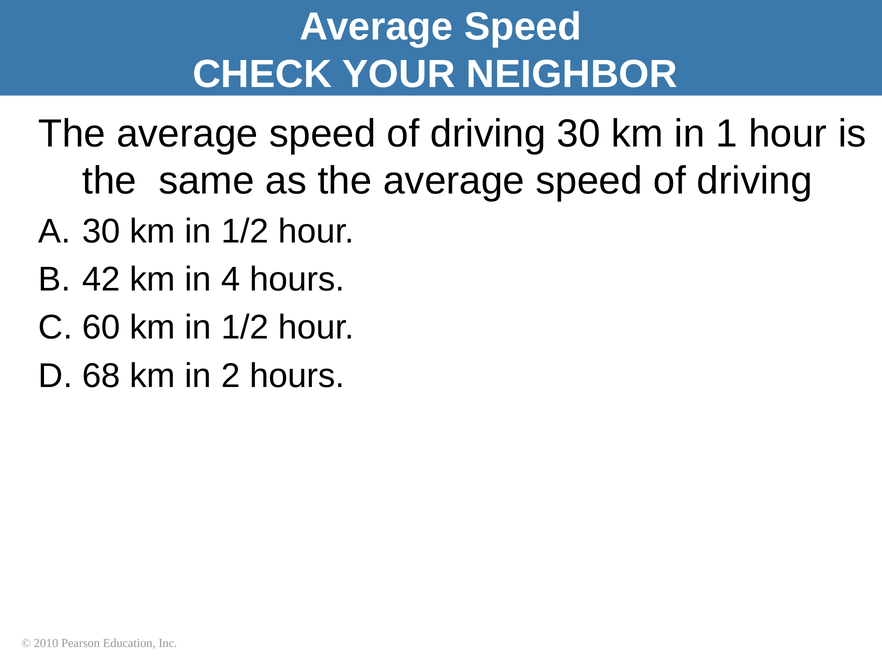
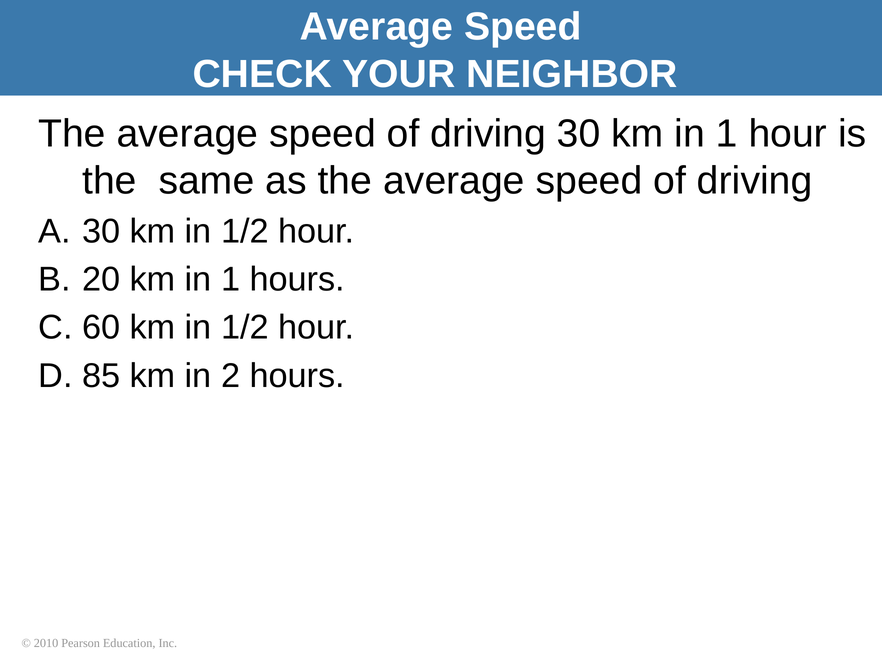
42: 42 -> 20 (101, 279)
4: 4 -> 1 (231, 279)
68: 68 -> 85 (101, 375)
